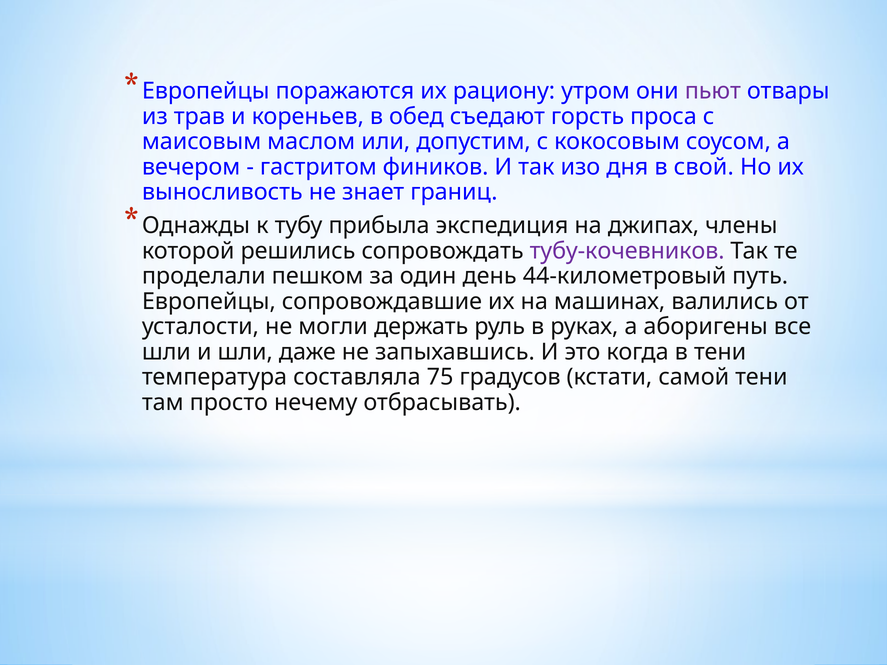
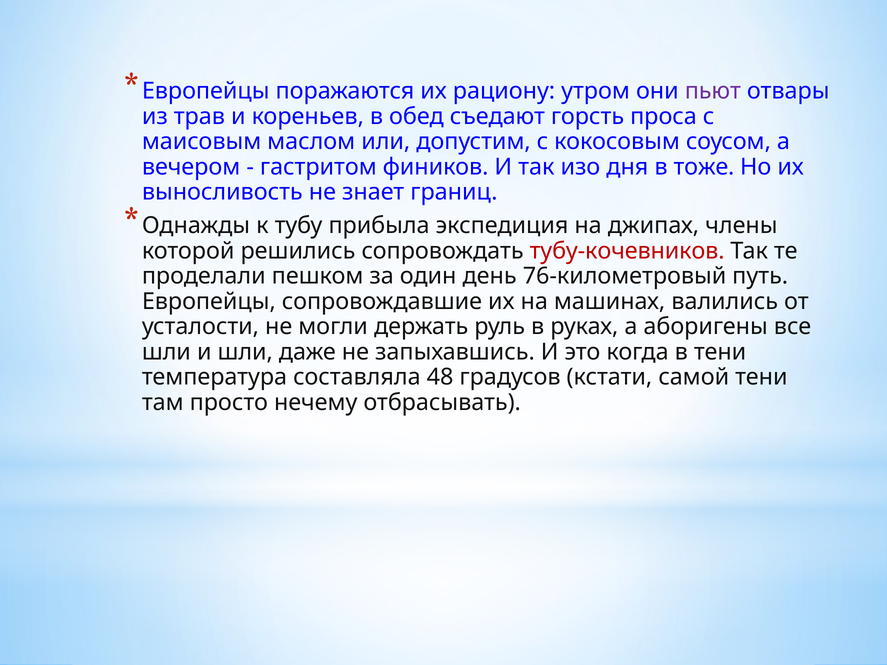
свой: свой -> тоже (704, 167)
тубу-кочевников colour: purple -> red (627, 251)
44-километровый: 44-километровый -> 76-километровый (625, 276)
75: 75 -> 48 (440, 377)
